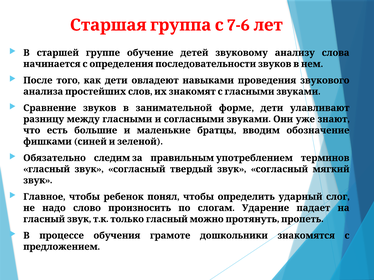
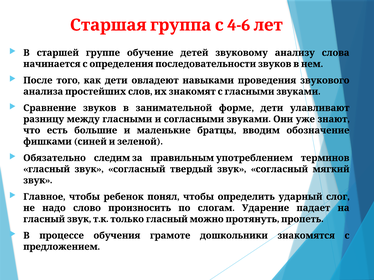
7-6: 7-6 -> 4-6 (239, 25)
